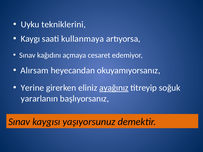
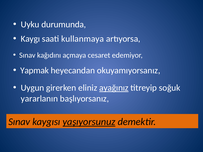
tekniklerini: tekniklerini -> durumunda (64, 25)
Alırsam: Alırsam -> Yapmak (35, 70)
Yerine: Yerine -> Uygun (32, 88)
yaşıyorsunuz underline: none -> present (89, 122)
